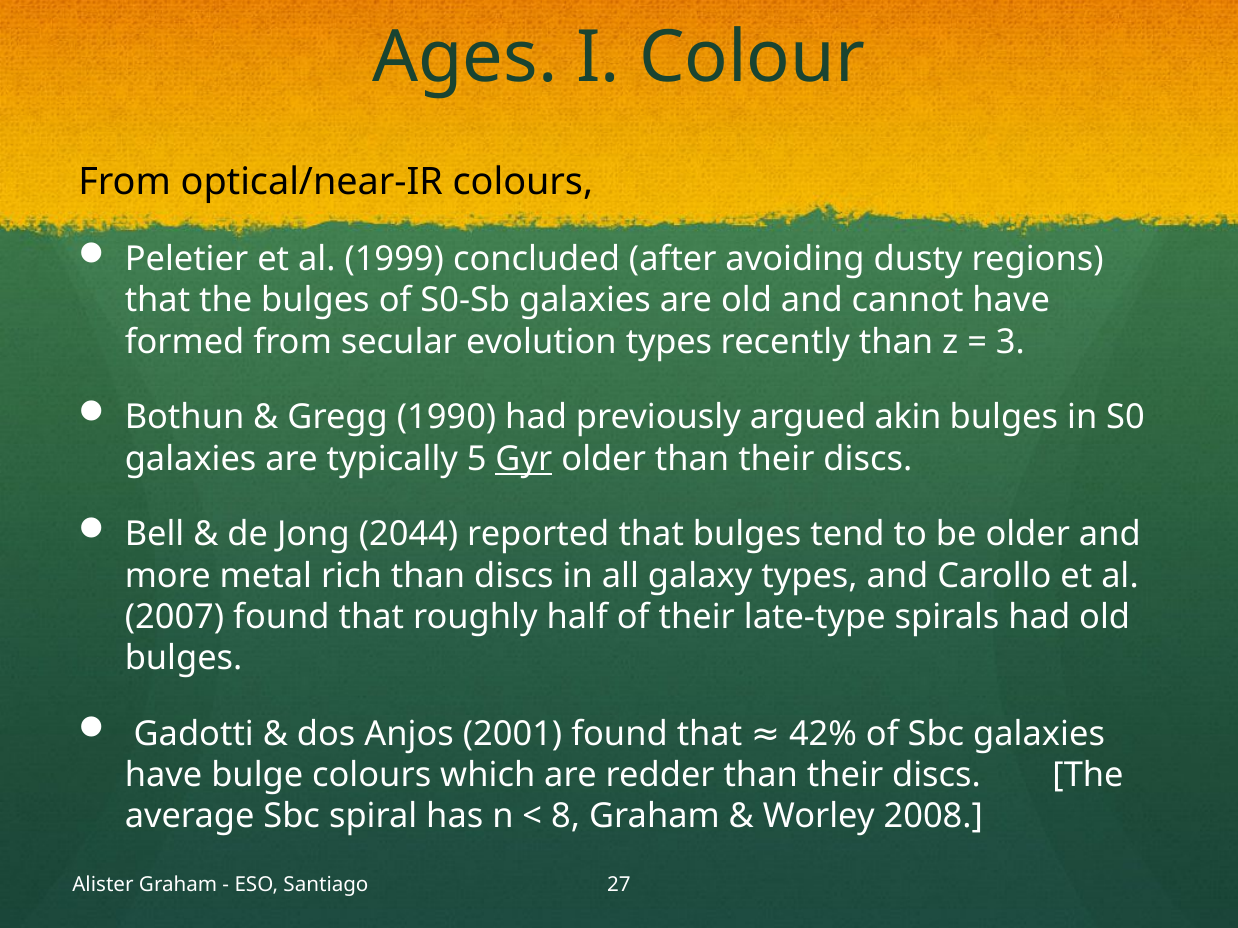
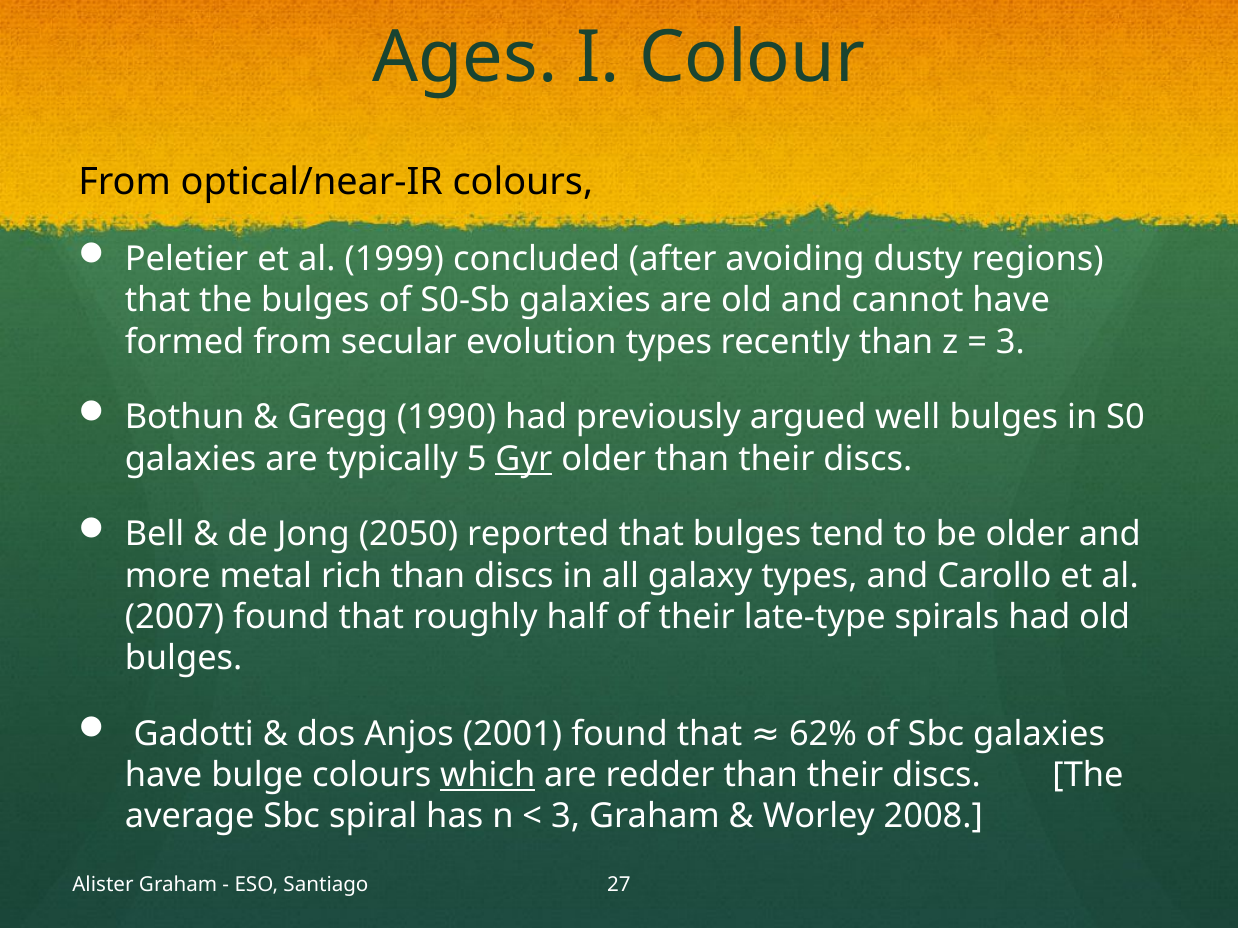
akin: akin -> well (908, 418)
2044: 2044 -> 2050 (409, 535)
42%: 42% -> 62% (823, 734)
which underline: none -> present (488, 776)
8: 8 -> 3 (566, 817)
